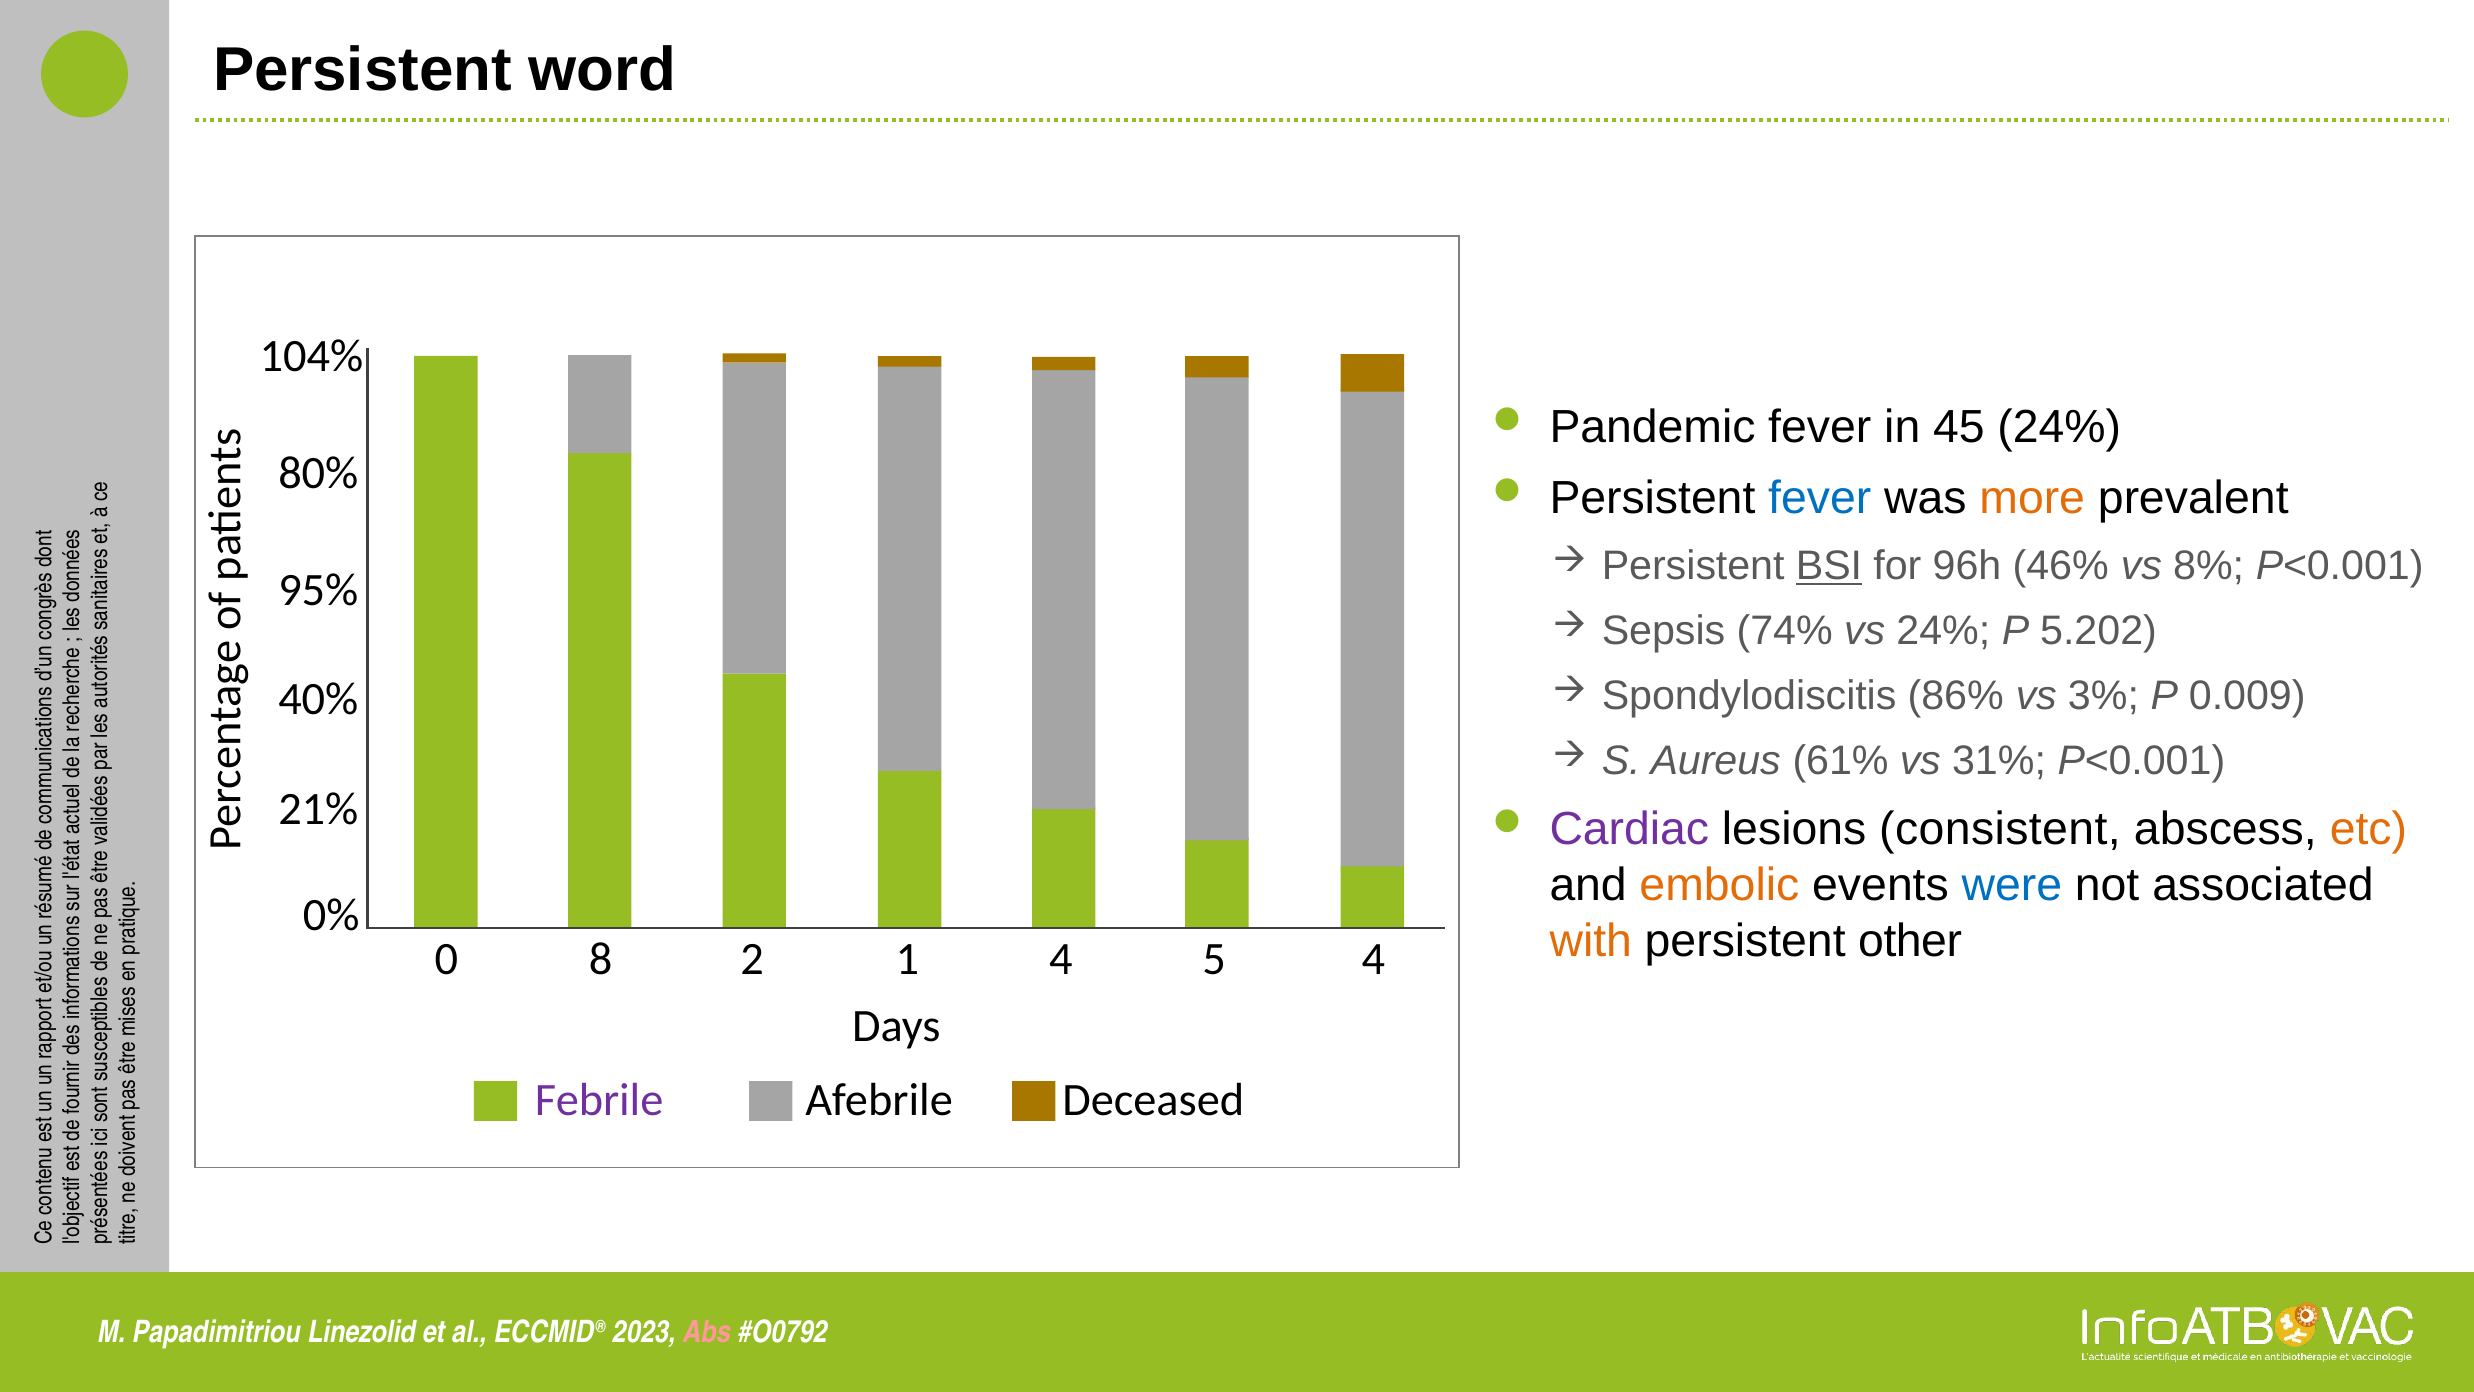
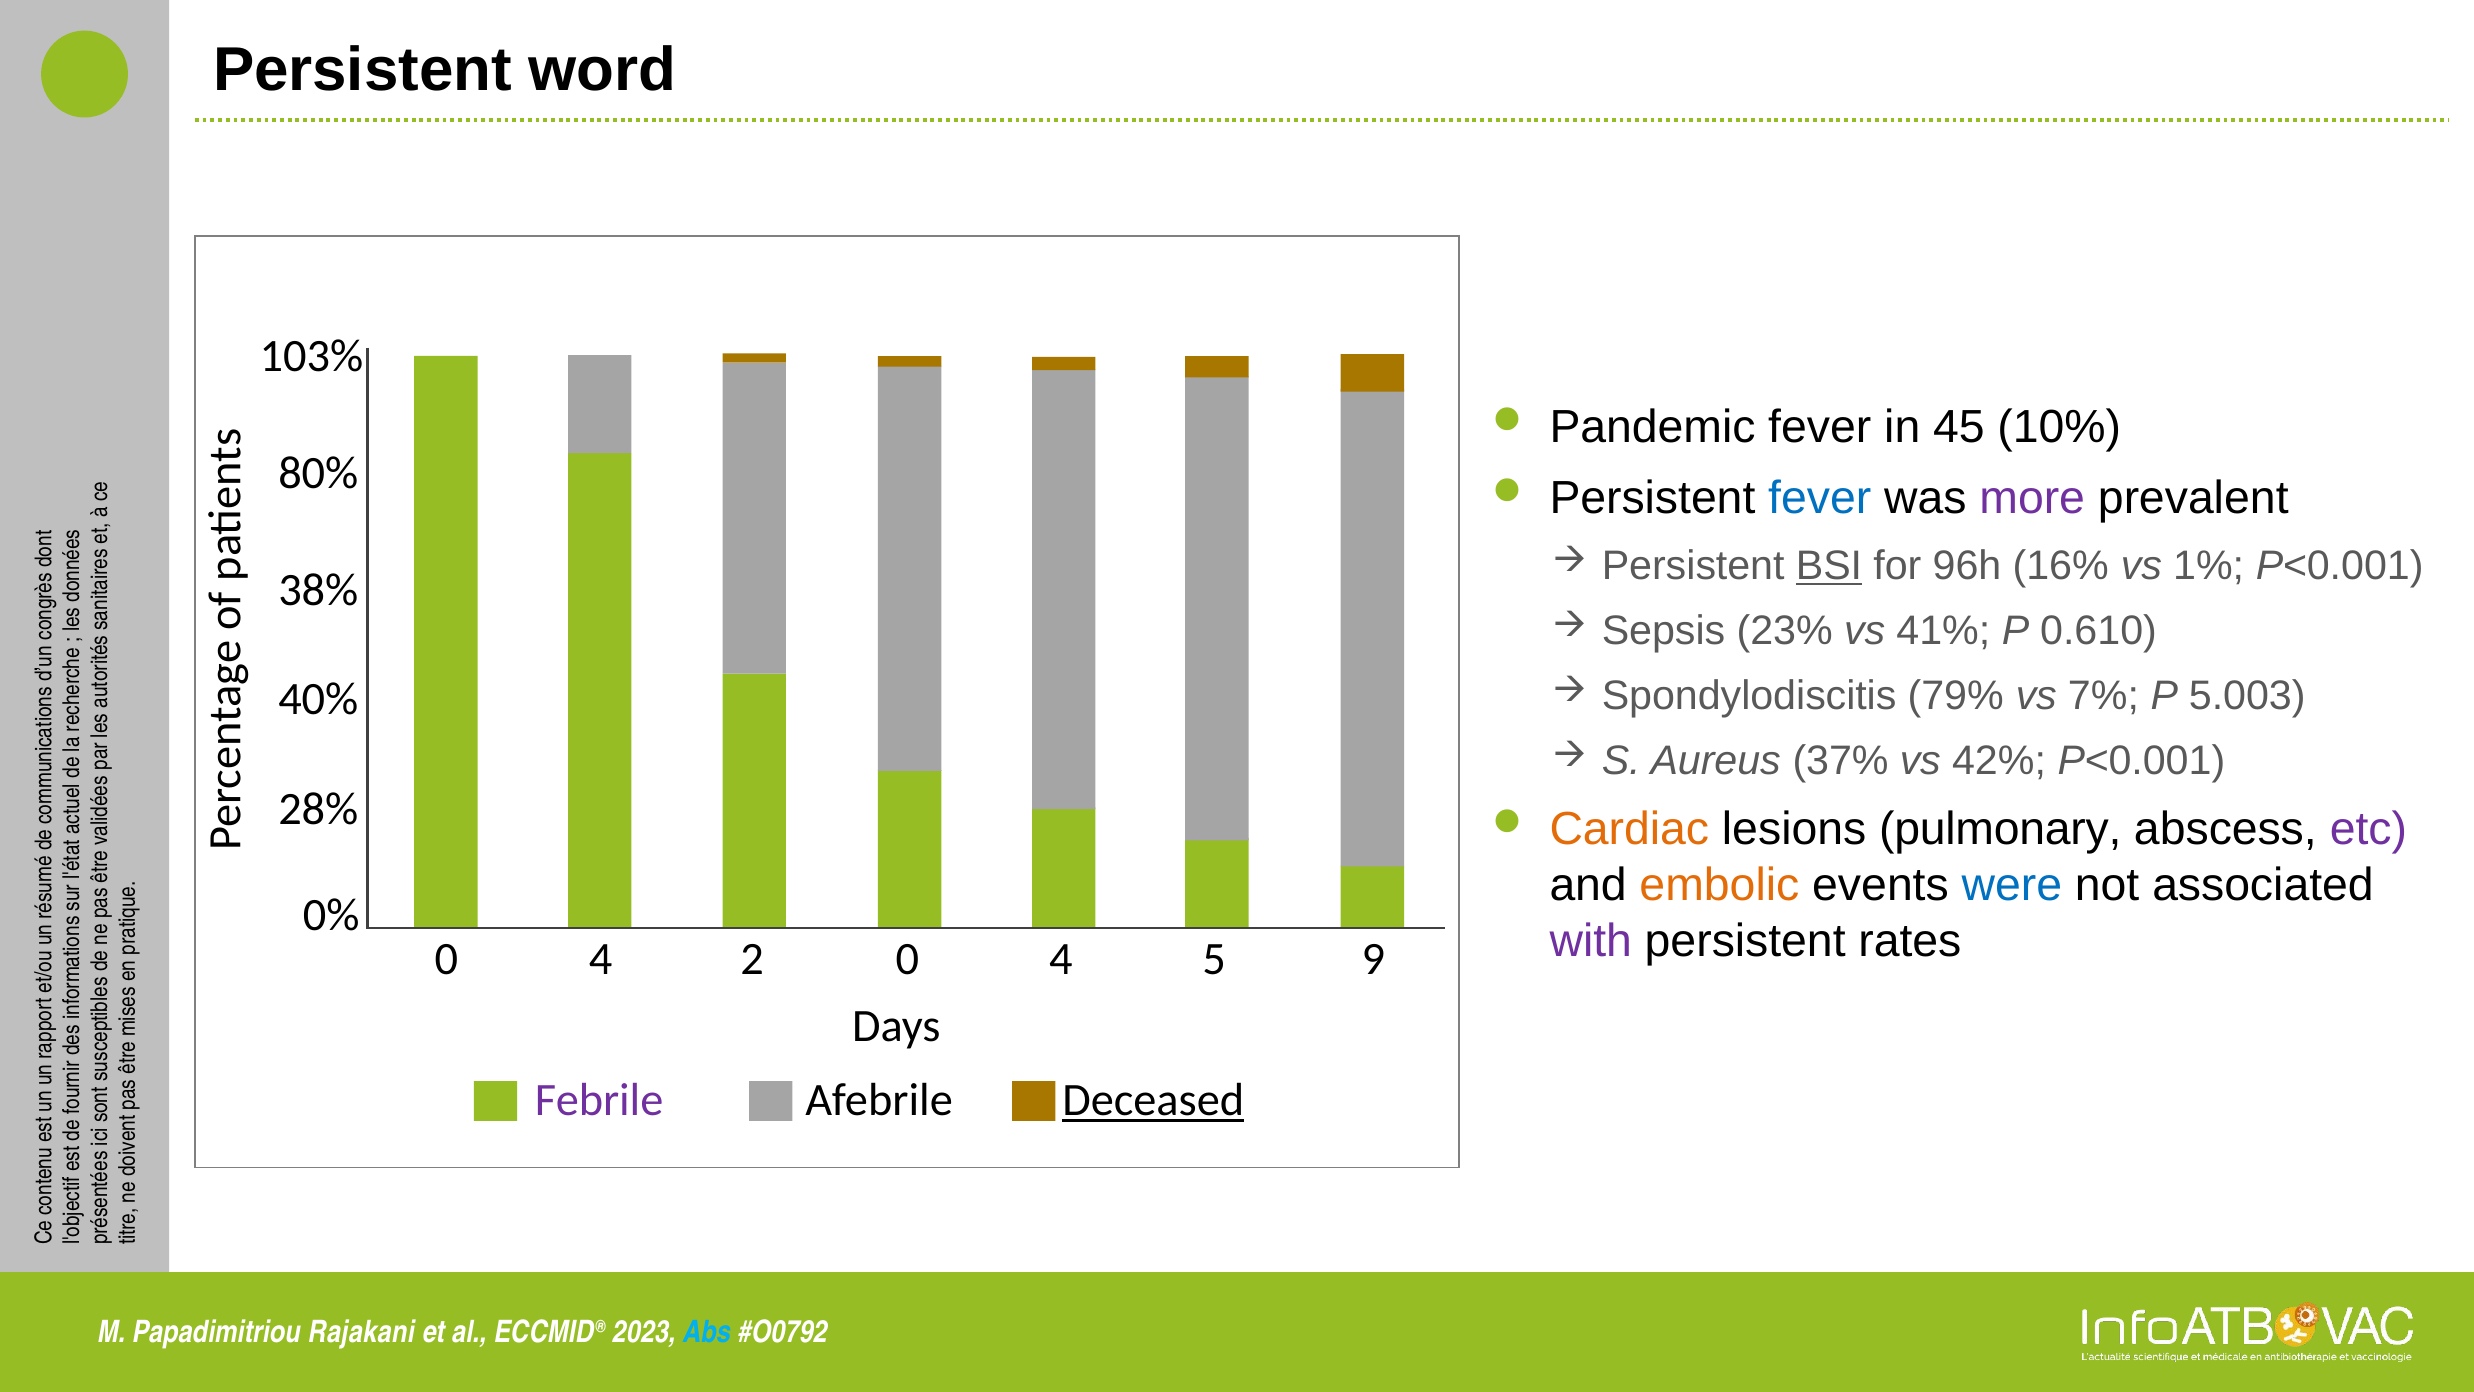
104%: 104% -> 103% (311, 356)
45 24%: 24% -> 10% (2059, 427)
more colour: orange -> purple (2032, 499)
46%: 46% -> 16% (2061, 566)
8%: 8% -> 1% (2209, 566)
95%: 95% -> 38% (318, 590)
74%: 74% -> 23% (1785, 631)
vs 24%: 24% -> 41% (1943, 631)
5.202: 5.202 -> 0.610 (2099, 631)
86%: 86% -> 79% (1956, 696)
3%: 3% -> 7% (2103, 696)
0.009: 0.009 -> 5.003 (2247, 696)
61%: 61% -> 37% (1841, 761)
31%: 31% -> 42% (1999, 761)
21%: 21% -> 28% (318, 809)
Cardiac colour: purple -> orange (1629, 829)
consistent: consistent -> pulmonary (2000, 829)
etc colour: orange -> purple (2368, 829)
with colour: orange -> purple (1591, 941)
other: other -> rates (1910, 941)
8: 8 -> 4 (601, 959)
2 1: 1 -> 0 (907, 959)
4 4: 4 -> 9 (1373, 959)
Deceased underline: none -> present (1153, 1100)
Linezolid: Linezolid -> Rajakani (361, 1331)
Abs colour: pink -> light blue (707, 1331)
